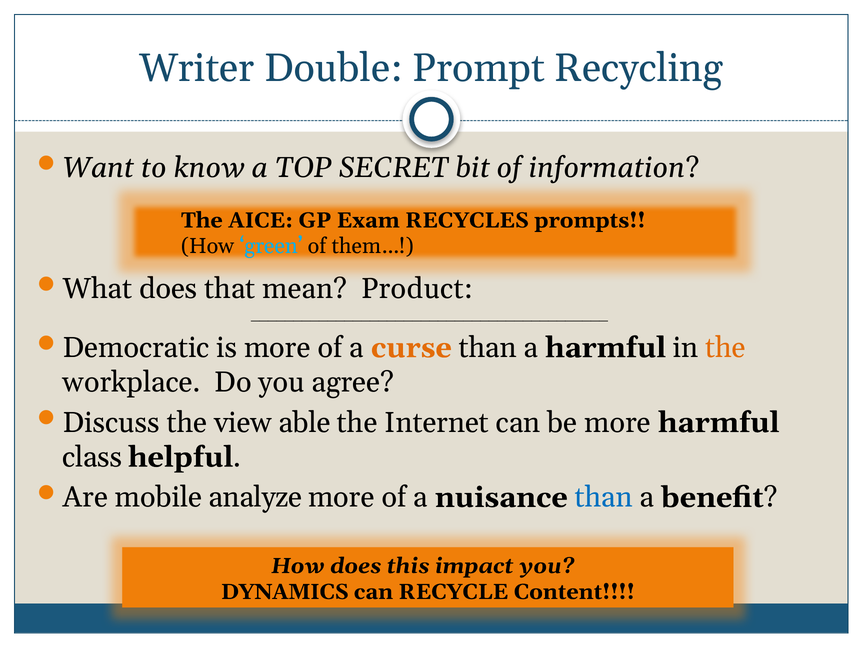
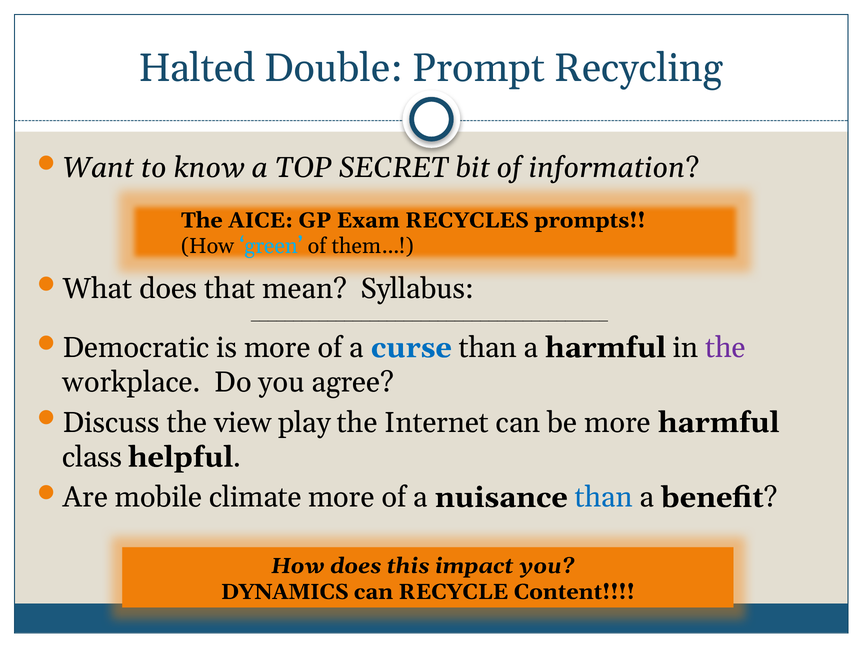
Writer: Writer -> Halted (197, 68)
Product: Product -> Syllabus (417, 289)
curse colour: orange -> blue (411, 347)
the colour: orange -> purple (726, 347)
able: able -> play (305, 422)
analyze: analyze -> climate (255, 497)
